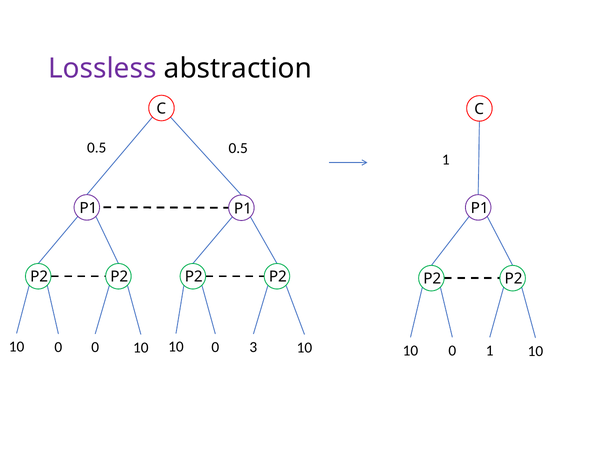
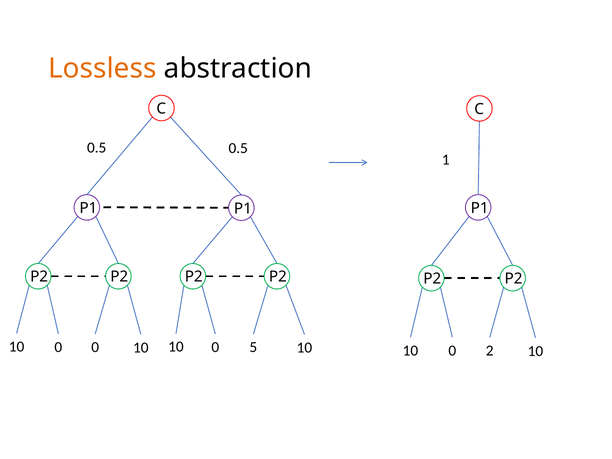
Lossless colour: purple -> orange (102, 69)
3: 3 -> 5 (253, 347)
0 1: 1 -> 2 (490, 351)
